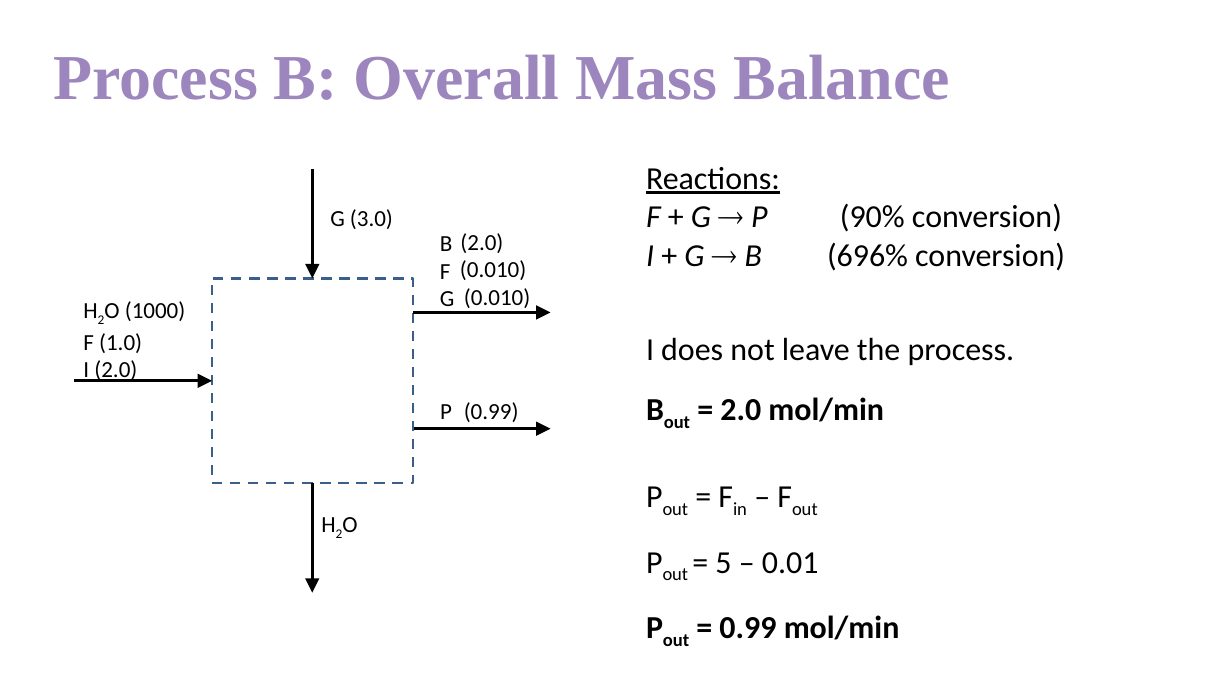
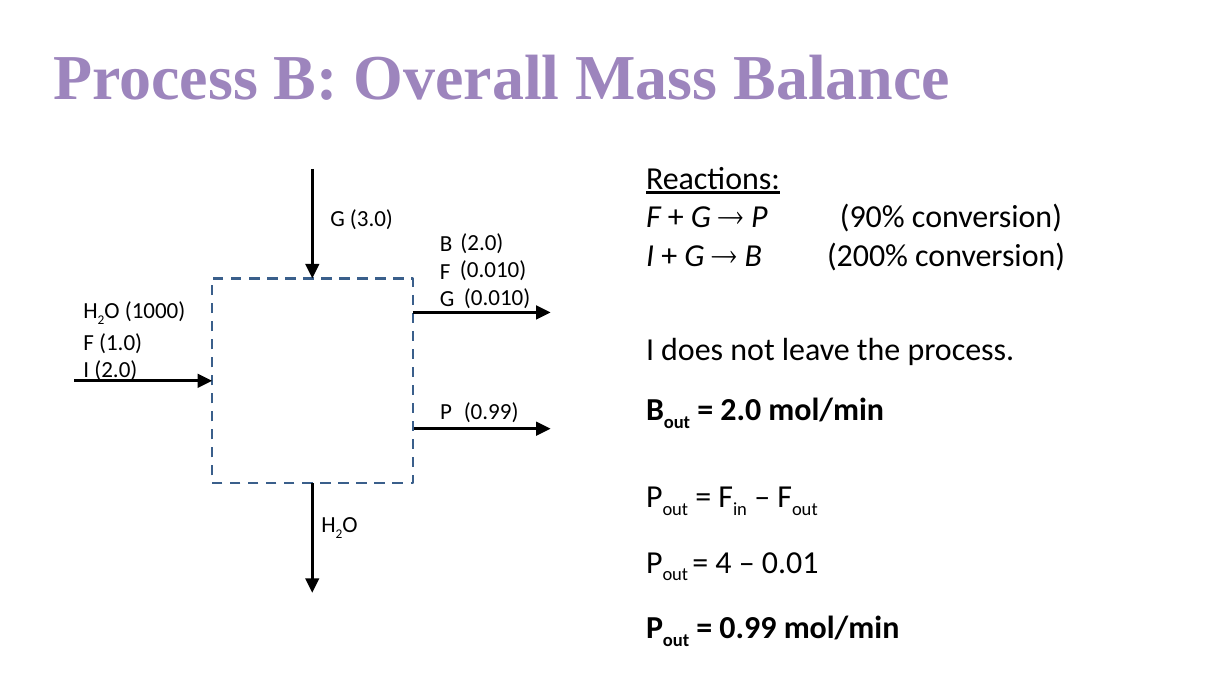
696%: 696% -> 200% (868, 255)
5: 5 -> 4 (724, 562)
